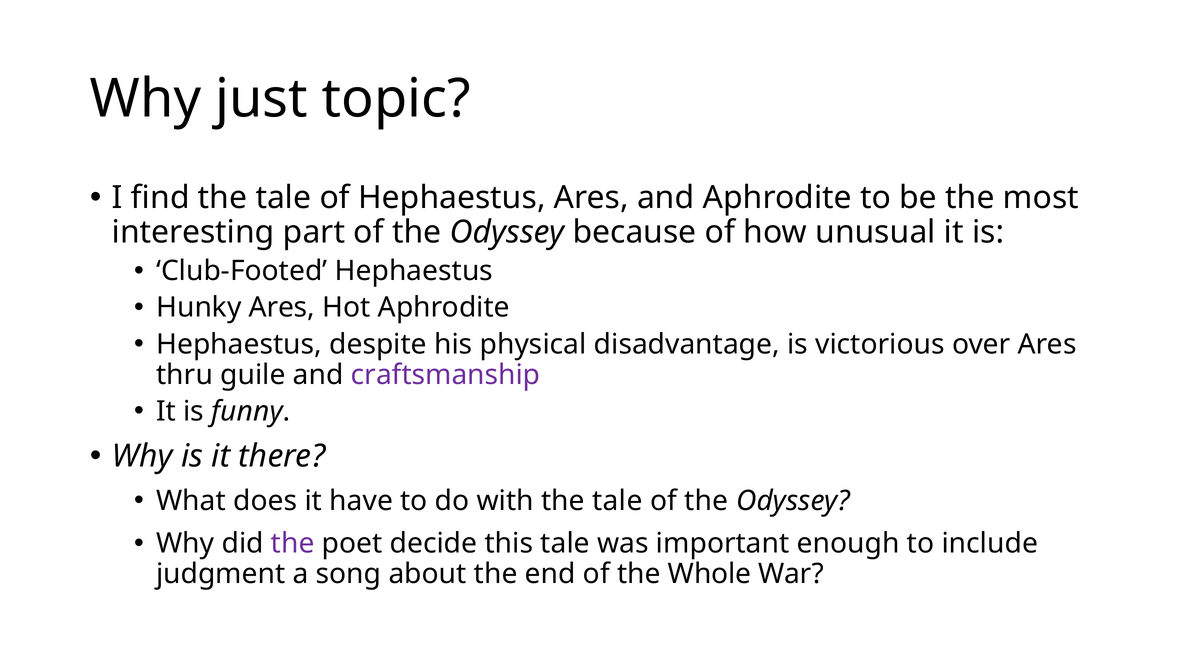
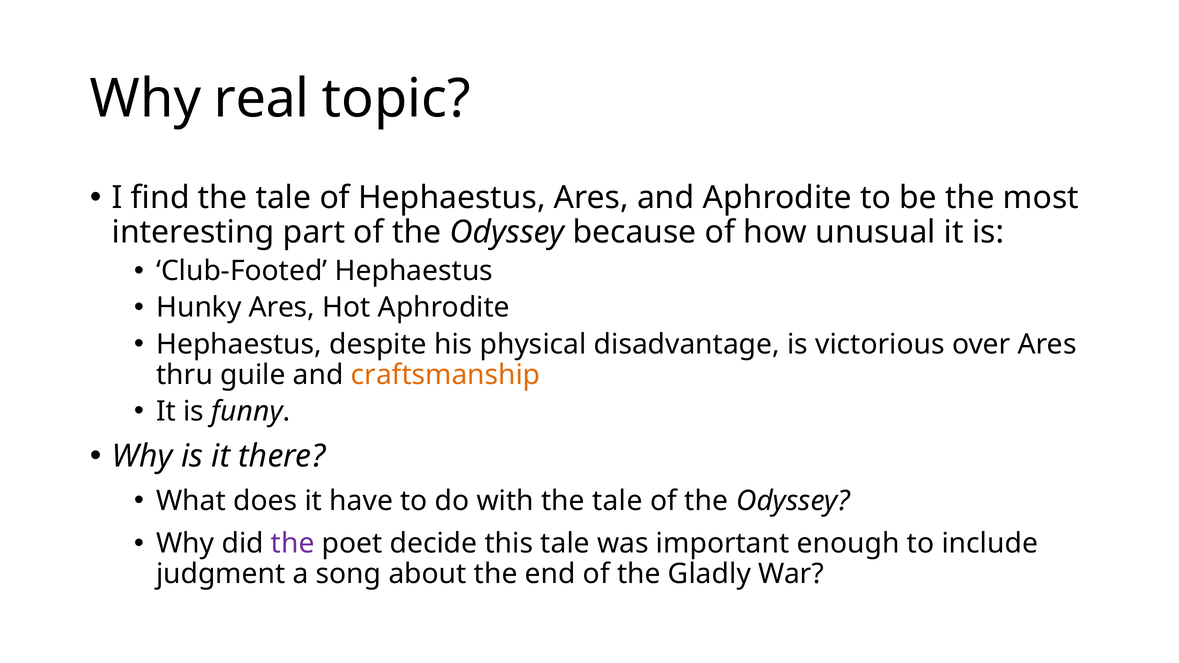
just: just -> real (262, 99)
craftsmanship colour: purple -> orange (446, 375)
Whole: Whole -> Gladly (710, 574)
